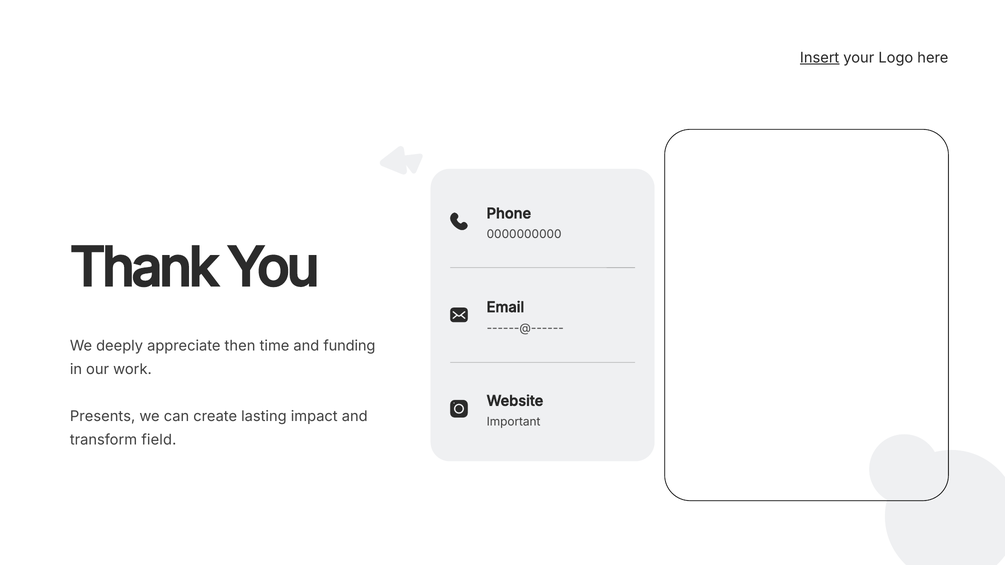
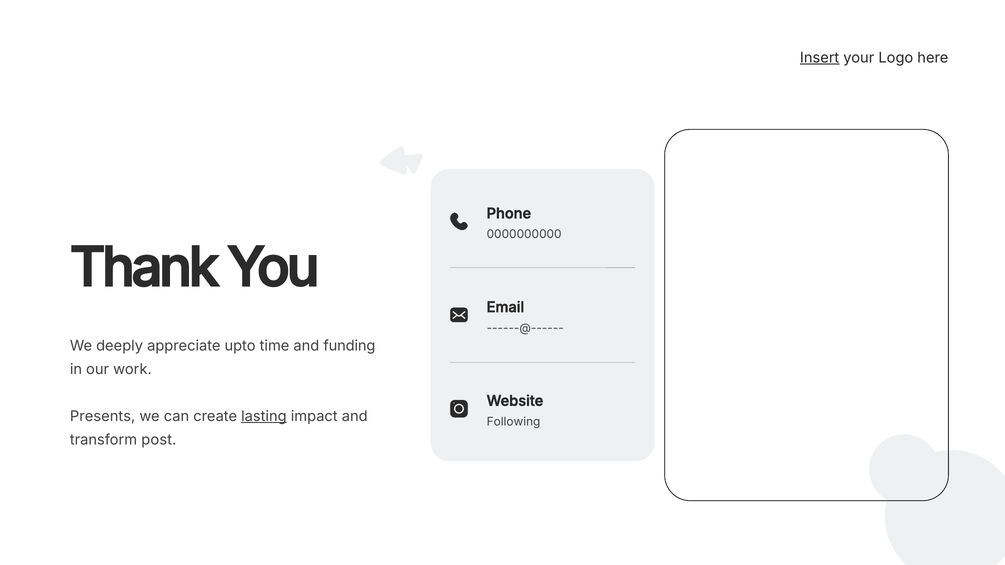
then: then -> upto (240, 346)
lasting underline: none -> present (264, 417)
Important: Important -> Following (514, 422)
field: field -> post (159, 440)
